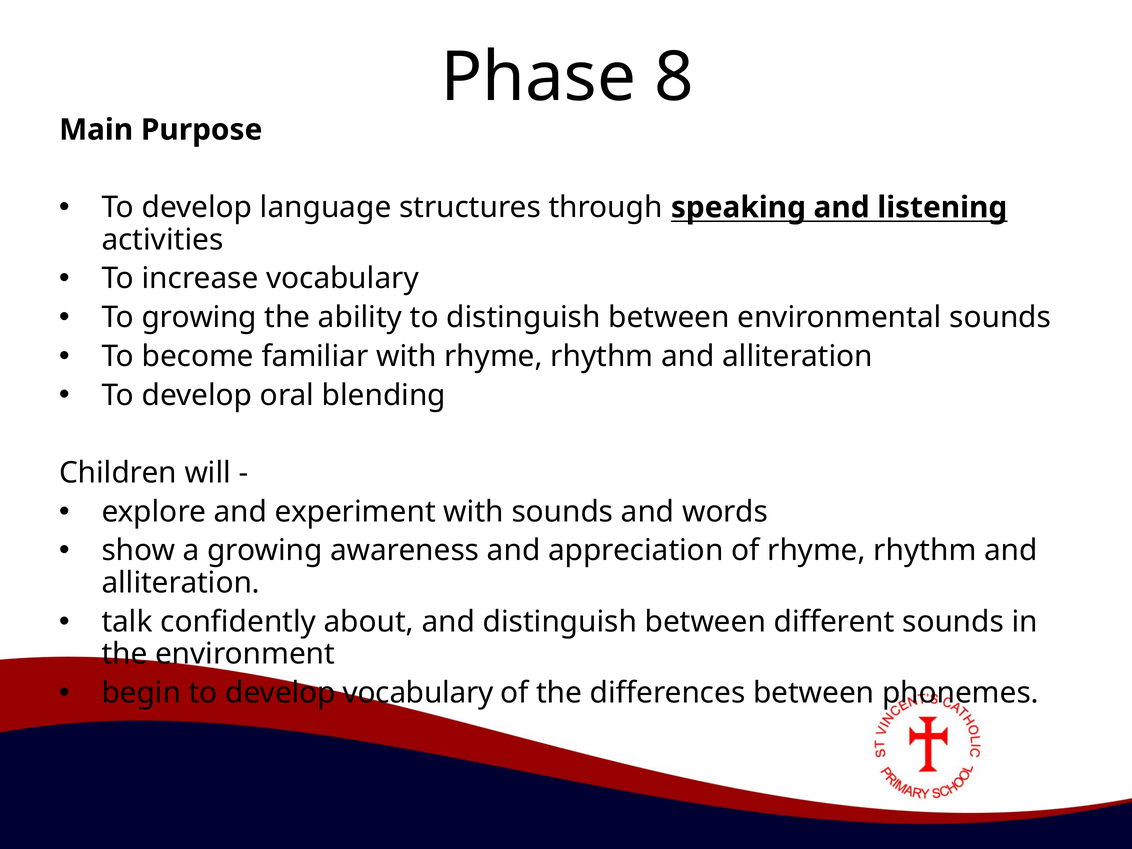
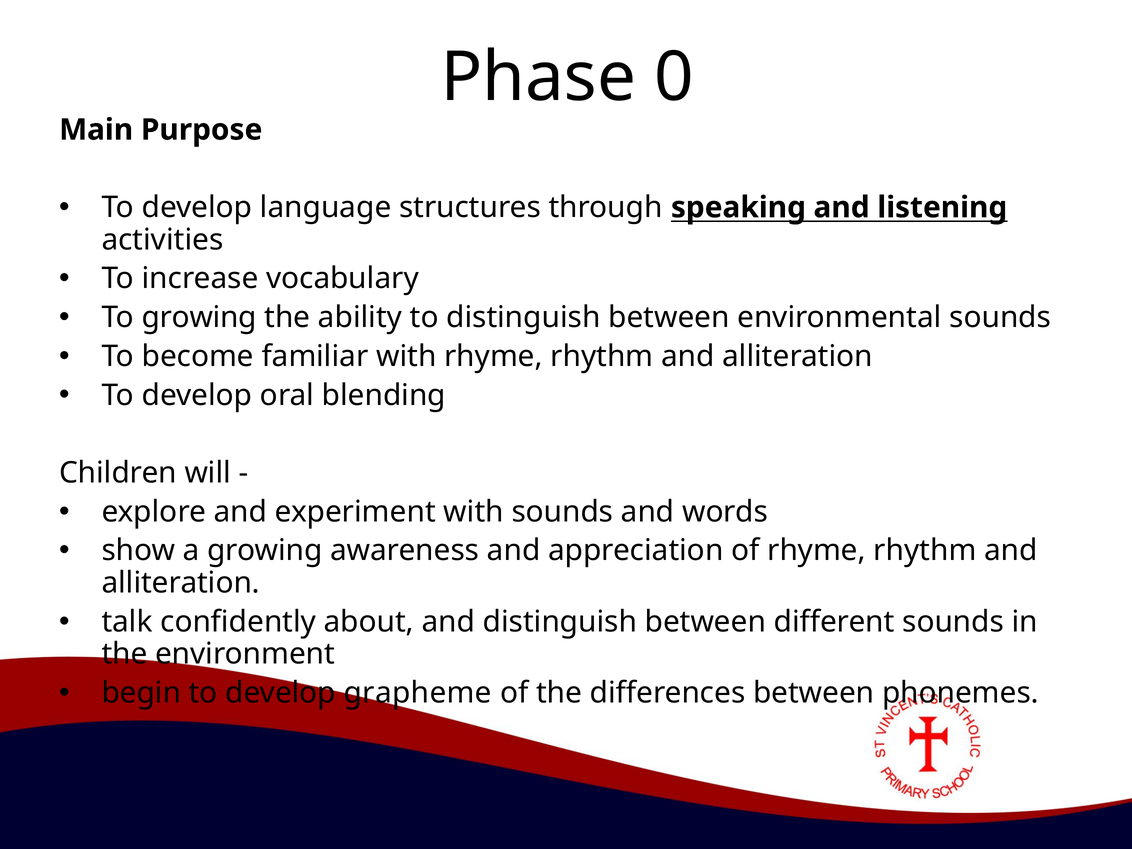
8: 8 -> 0 (674, 77)
develop vocabulary: vocabulary -> grapheme (418, 693)
